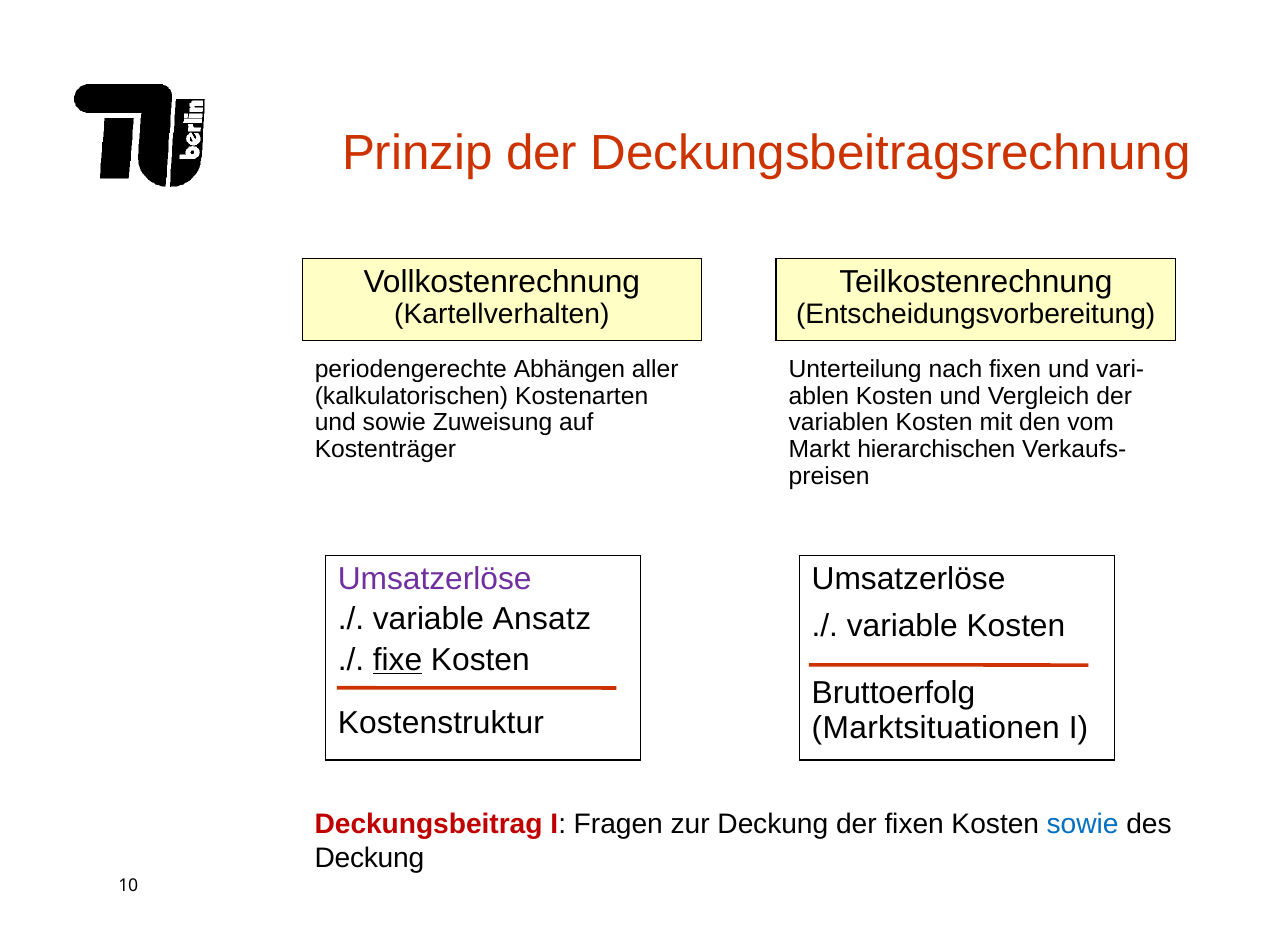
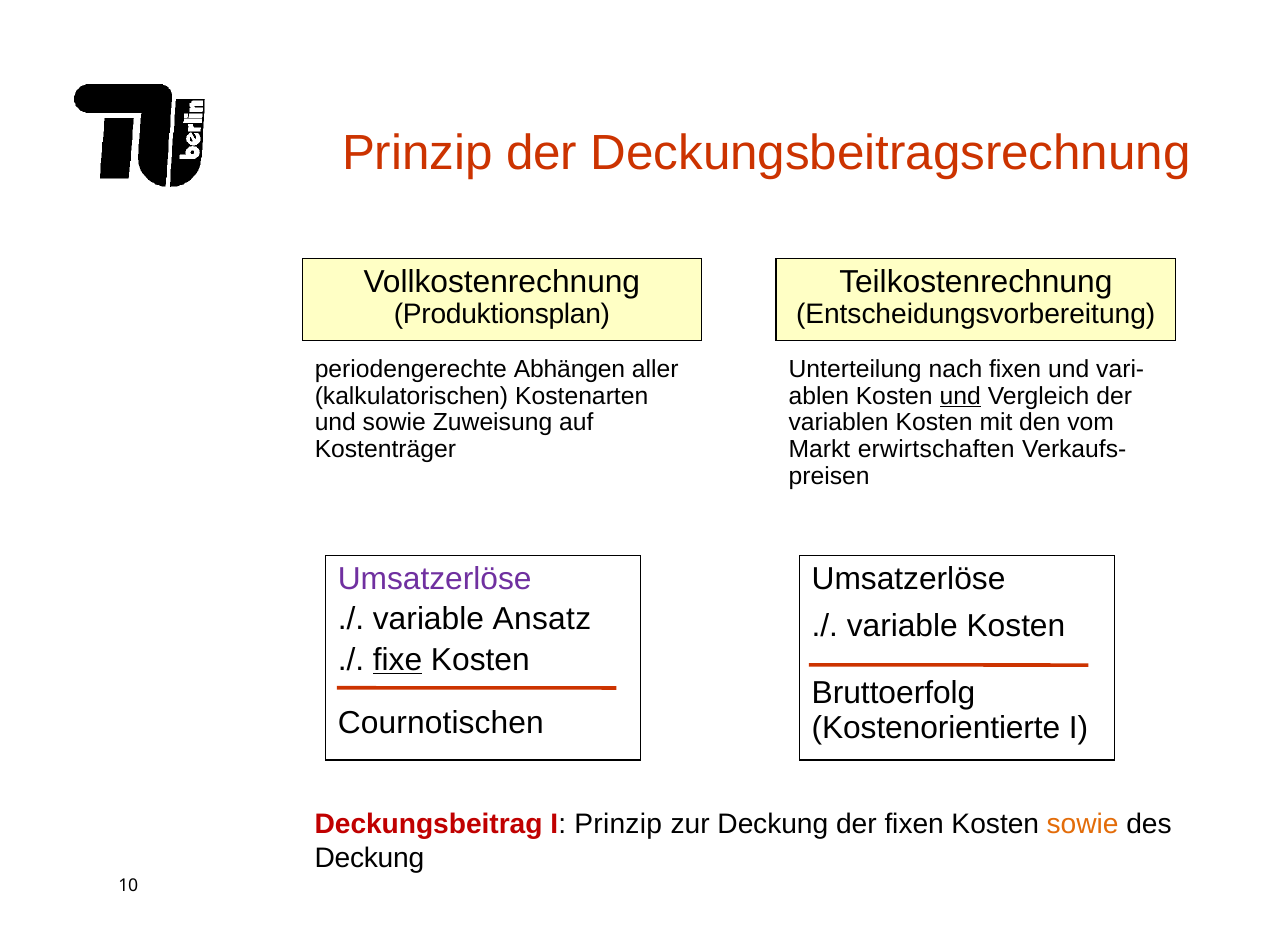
Kartellverhalten: Kartellverhalten -> Produktionsplan (502, 314)
und underline: none -> present (960, 396)
hierarchischen: hierarchischen -> erwirtschaften (936, 449)
Kostenstruktur: Kostenstruktur -> Cournotischen (441, 723)
Marktsituationen: Marktsituationen -> Kostenorientierte (936, 727)
I Fragen: Fragen -> Prinzip (618, 824)
sowie colour: blue -> orange (1083, 824)
